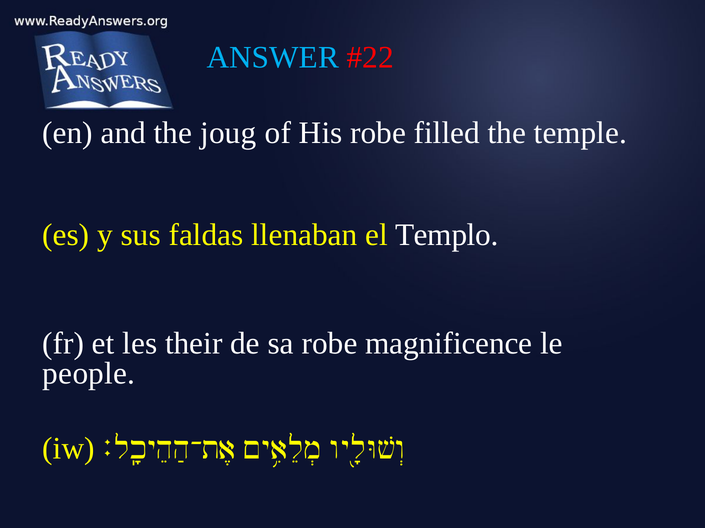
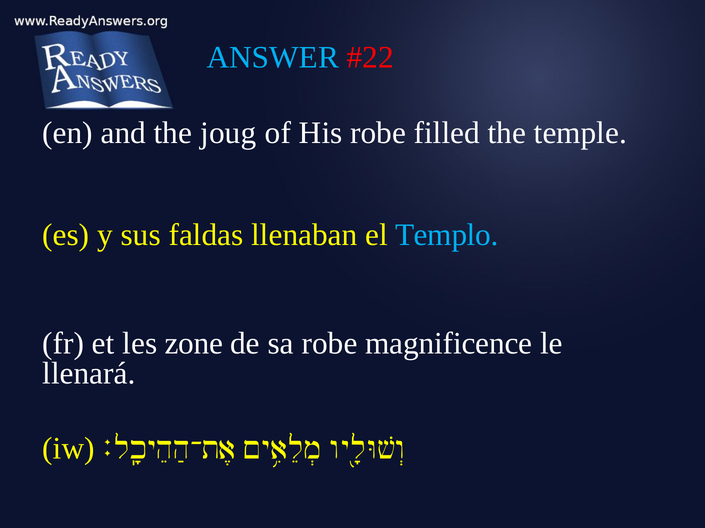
Templo colour: white -> light blue (447, 235)
their: their -> zone (194, 344)
people: people -> llenará (89, 374)
